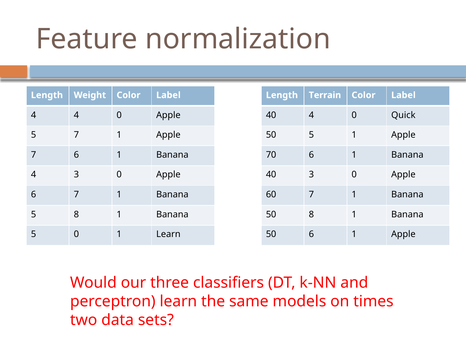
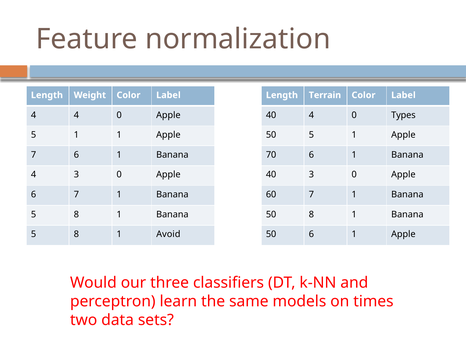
Quick: Quick -> Types (403, 115)
7: 7 -> 1 (76, 135)
0: 0 -> 8 (76, 234)
1 Learn: Learn -> Avoid (168, 234)
